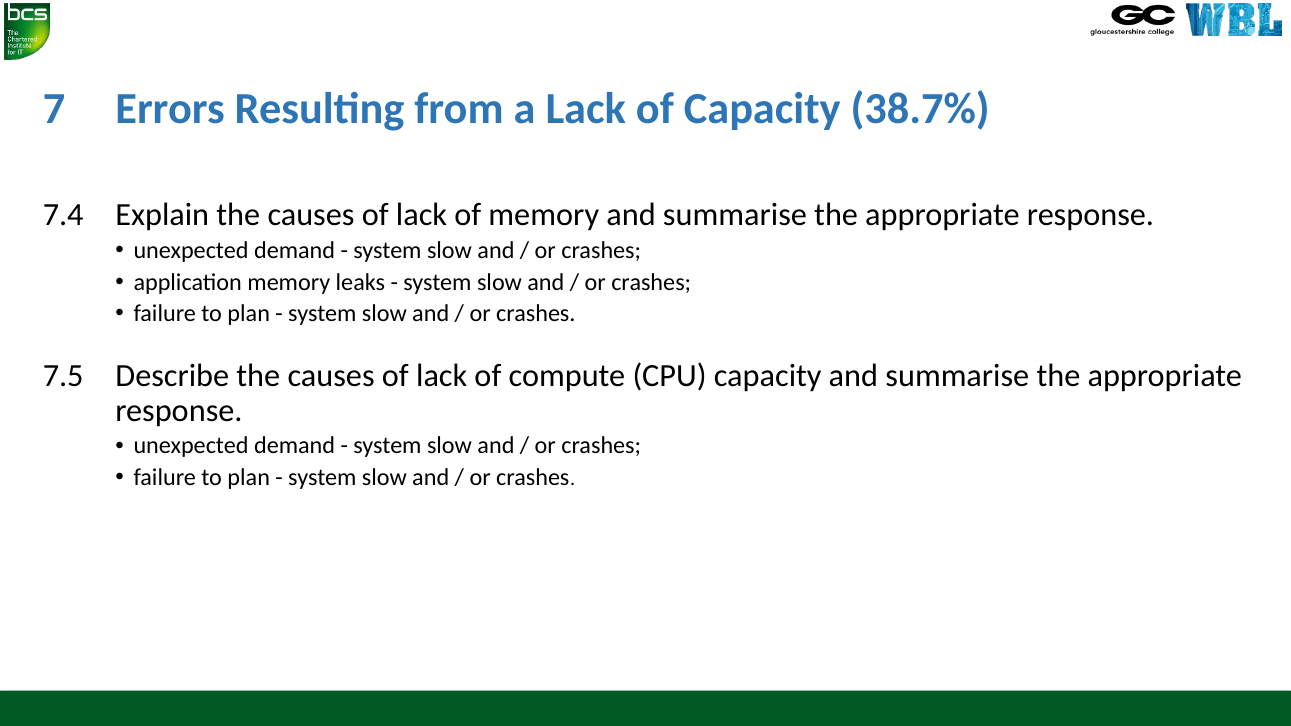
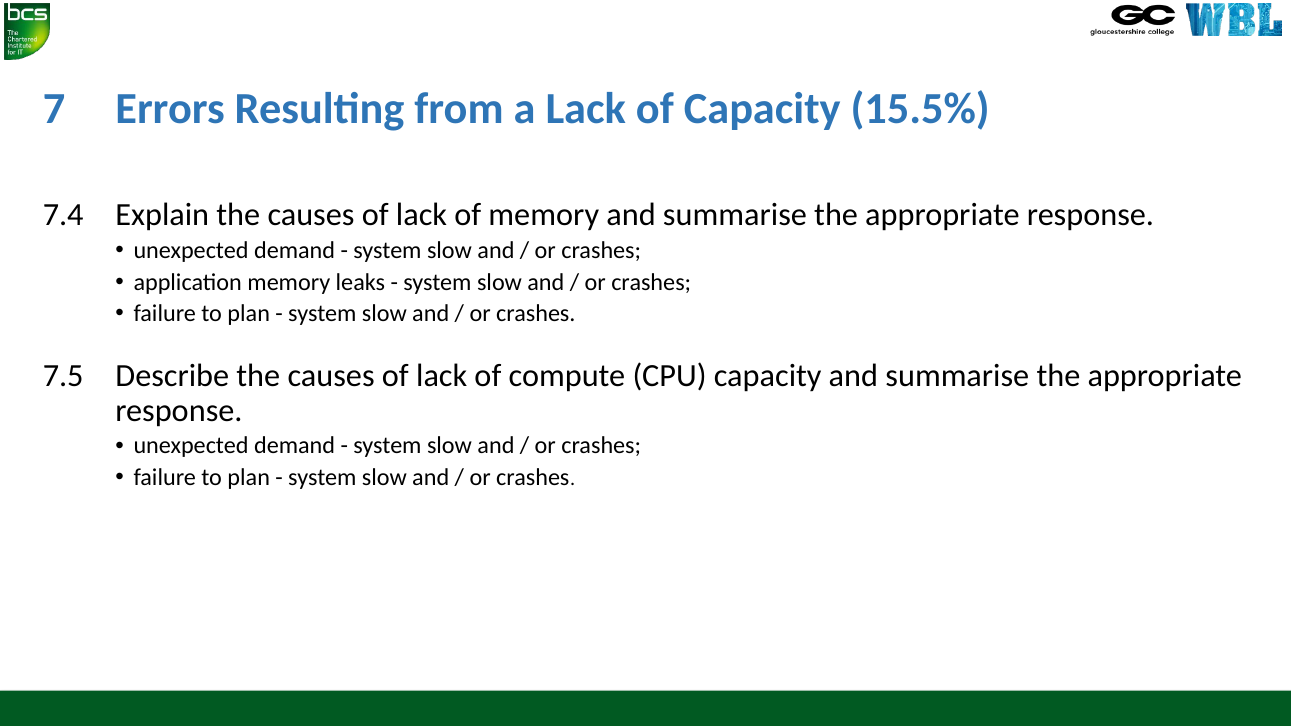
38.7%: 38.7% -> 15.5% (920, 109)
